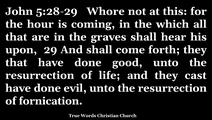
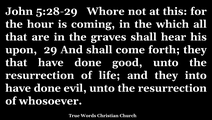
cast: cast -> into (196, 75)
fornication: fornication -> whosoever (50, 100)
